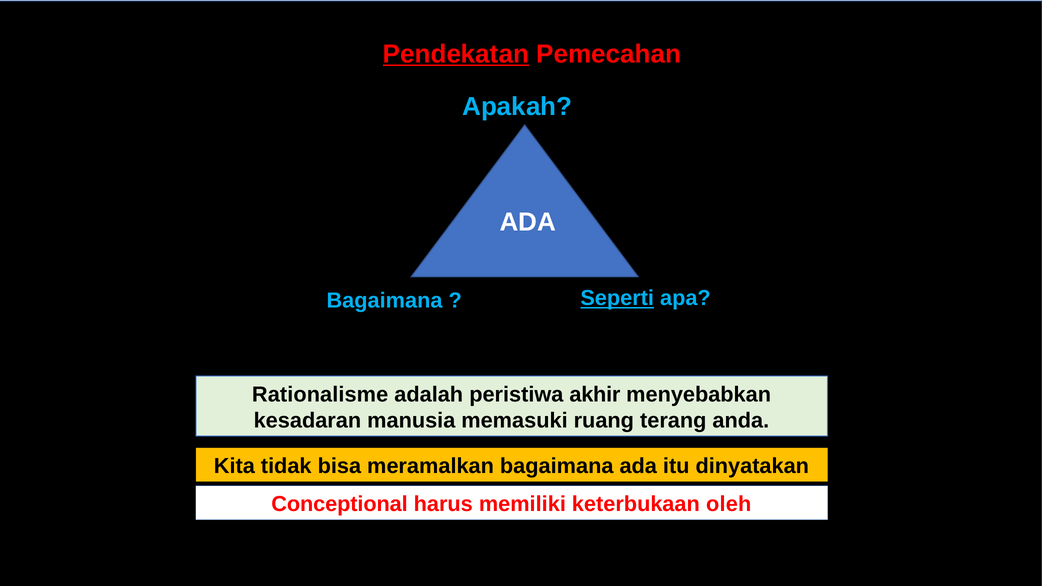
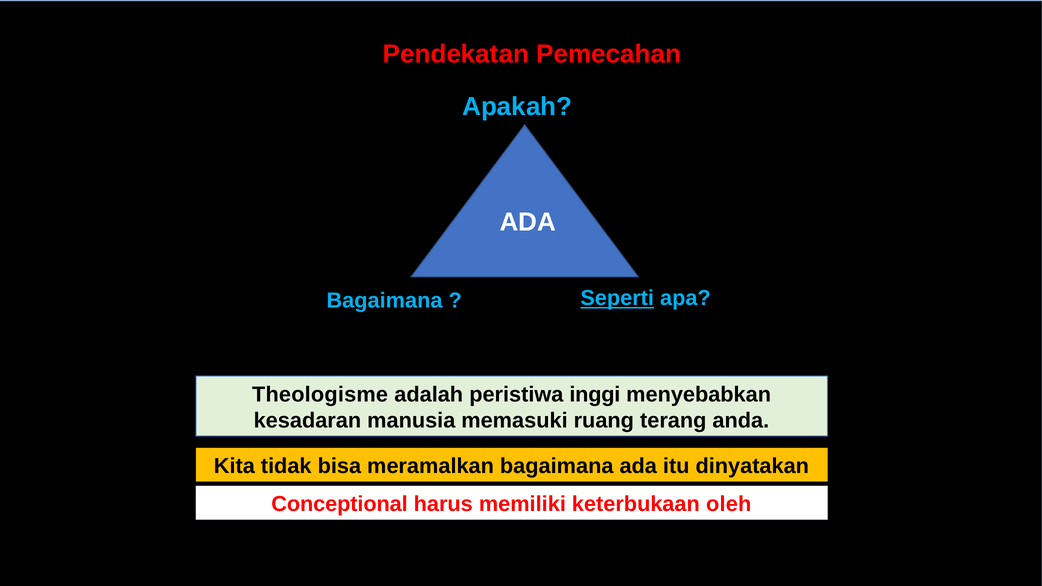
Pendekatan underline: present -> none (456, 54)
Rationalisme: Rationalisme -> Theologisme (320, 395)
akhir: akhir -> inggi (595, 395)
